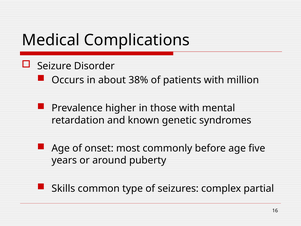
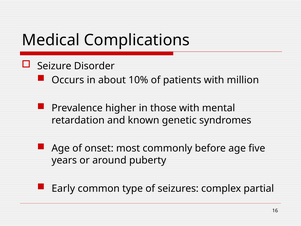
38%: 38% -> 10% (138, 80)
Skills: Skills -> Early (63, 188)
